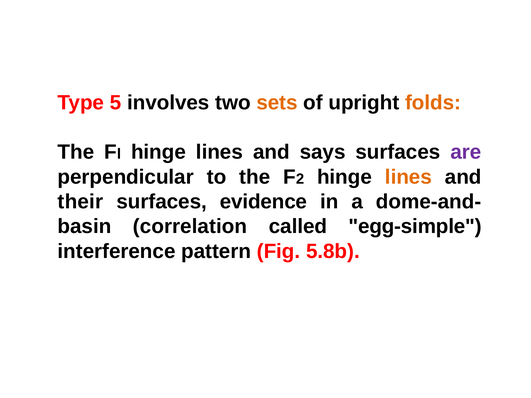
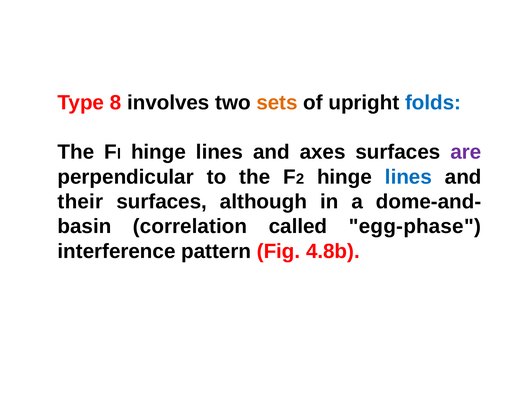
5: 5 -> 8 (116, 103)
folds colour: orange -> blue (433, 103)
says: says -> axes (323, 152)
lines colour: orange -> blue (408, 177)
evidence: evidence -> although (263, 202)
egg-simple: egg-simple -> egg-phase (415, 227)
5.8b: 5.8b -> 4.8b (333, 251)
